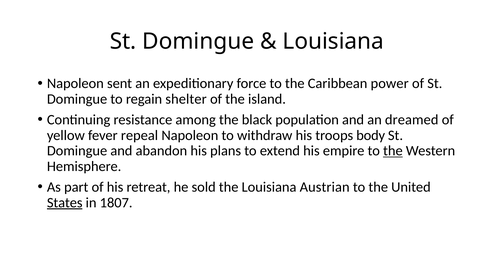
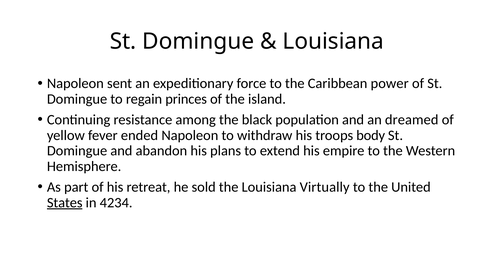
shelter: shelter -> princes (186, 99)
repeal: repeal -> ended (140, 135)
the underline: present -> none (393, 151)
Austrian: Austrian -> Virtually (325, 187)
1807: 1807 -> 4234 (116, 203)
